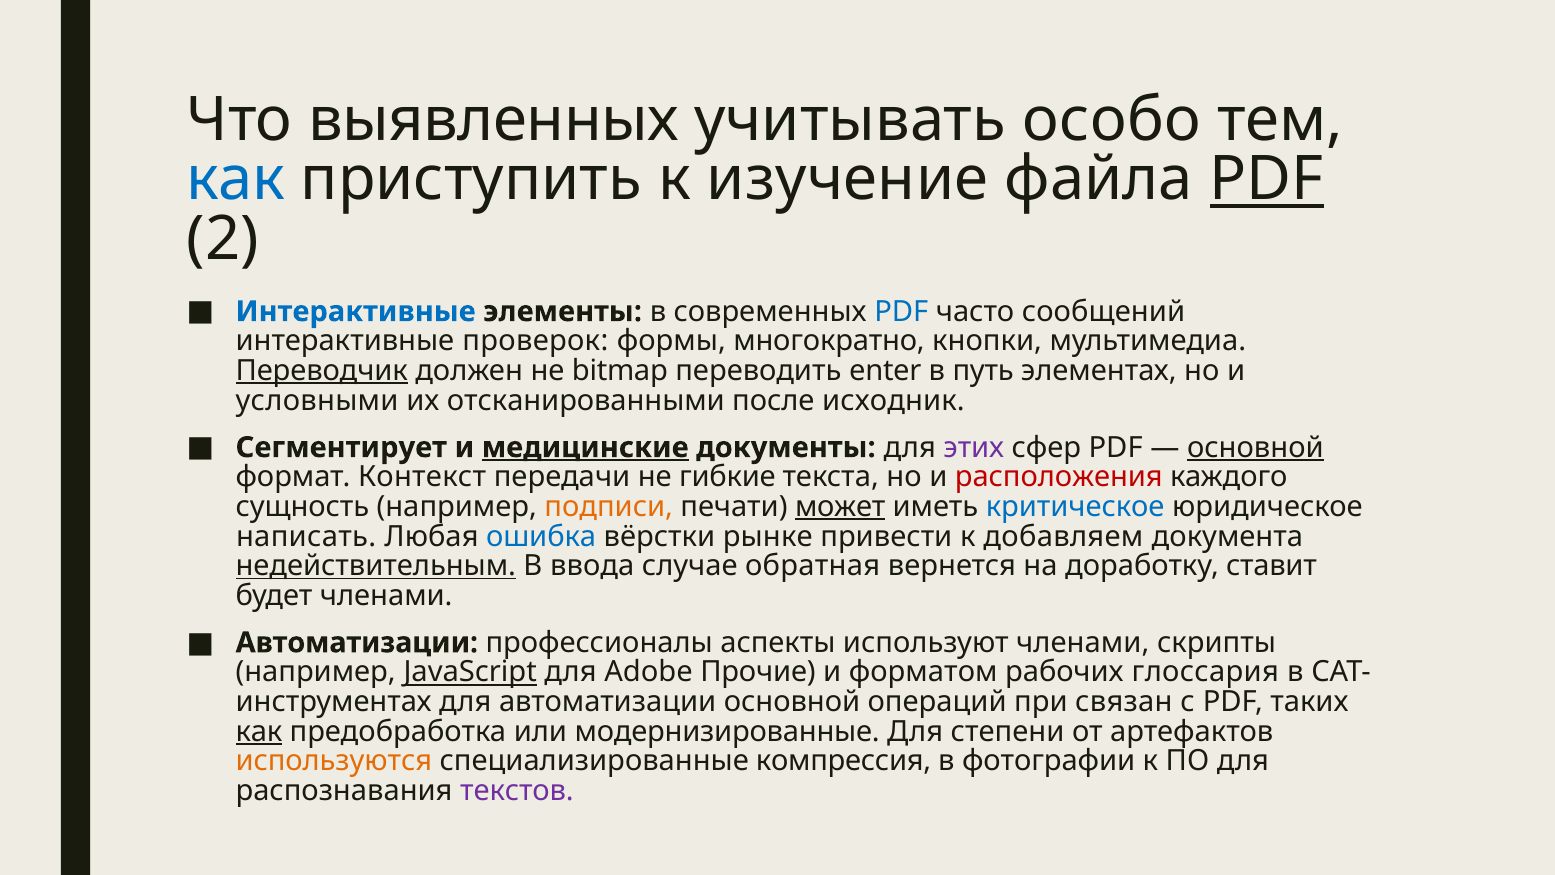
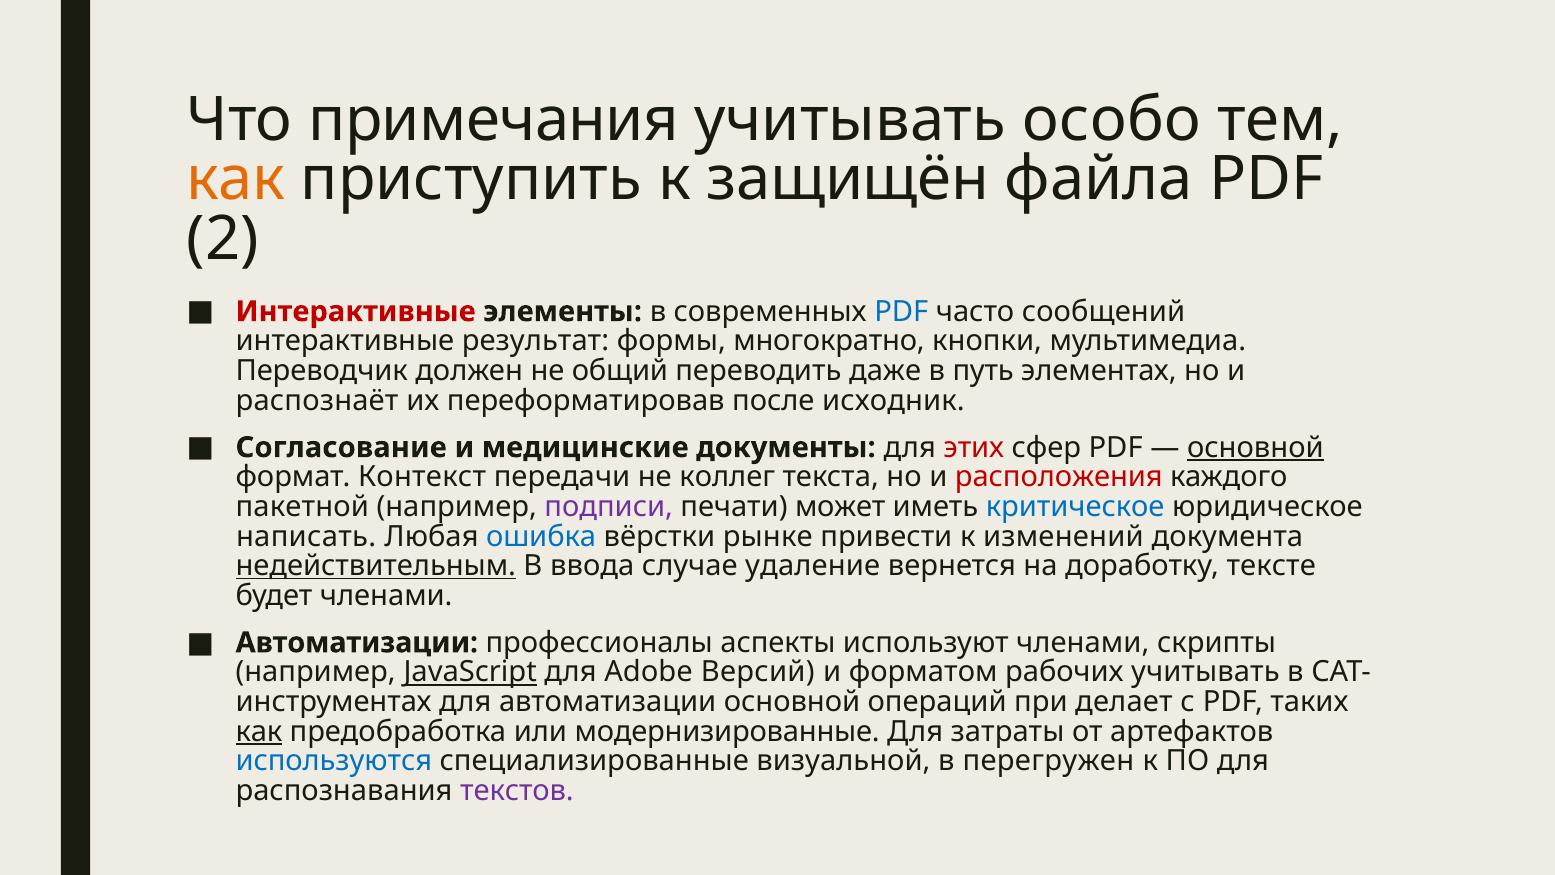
выявленных: выявленных -> примечания (494, 120)
как colour: blue -> orange (236, 180)
изучение: изучение -> защищён (848, 180)
PDF underline: present -> none (1267, 180)
Интерактивные colour: blue -> red (356, 311)
проверок: проверок -> результат (536, 341)
Переводчик underline: present -> none (322, 371)
bitmap: bitmap -> общий (620, 371)
enter: enter -> даже (885, 371)
условными: условными -> распознаёт (317, 400)
отсканированными: отсканированными -> переформатировав (586, 400)
Сегментирует: Сегментирует -> Согласование (341, 447)
медицинские underline: present -> none (585, 447)
этих colour: purple -> red (974, 447)
гибкие: гибкие -> коллег (727, 477)
сущность: сущность -> пакетной (302, 507)
подписи colour: orange -> purple (609, 507)
может underline: present -> none (840, 507)
добавляем: добавляем -> изменений (1063, 536)
обратная: обратная -> удаление (813, 566)
ставит: ставит -> тексте (1271, 566)
Прочие: Прочие -> Версий (758, 672)
рабочих глоссария: глоссария -> учитывать (1205, 672)
связан: связан -> делает (1124, 702)
степени: степени -> затраты (1008, 731)
используются colour: orange -> blue (334, 761)
компрессия: компрессия -> визуальной (843, 761)
фотографии: фотографии -> перегружен (1048, 761)
